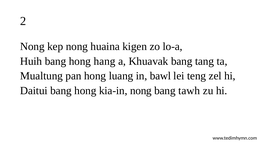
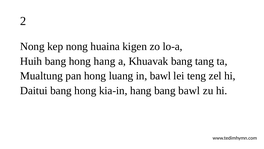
kia-in nong: nong -> hang (141, 90)
bang tawh: tawh -> bawl (189, 90)
